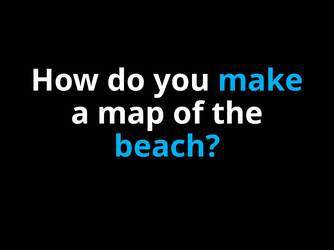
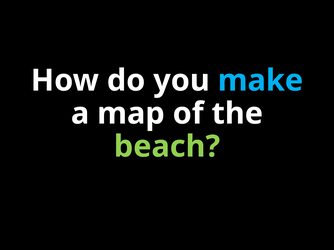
beach colour: light blue -> light green (167, 147)
